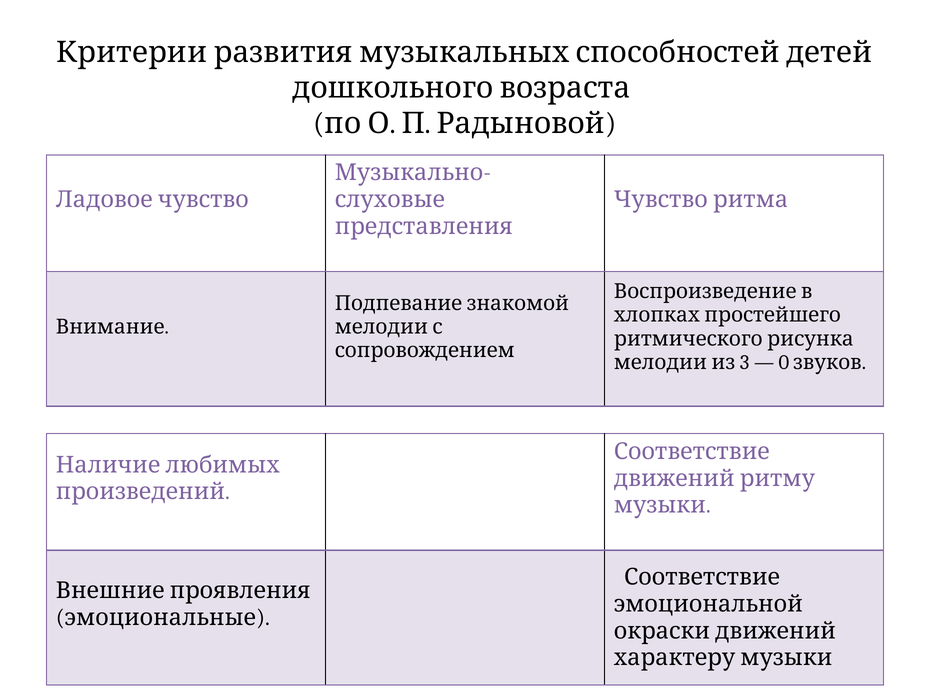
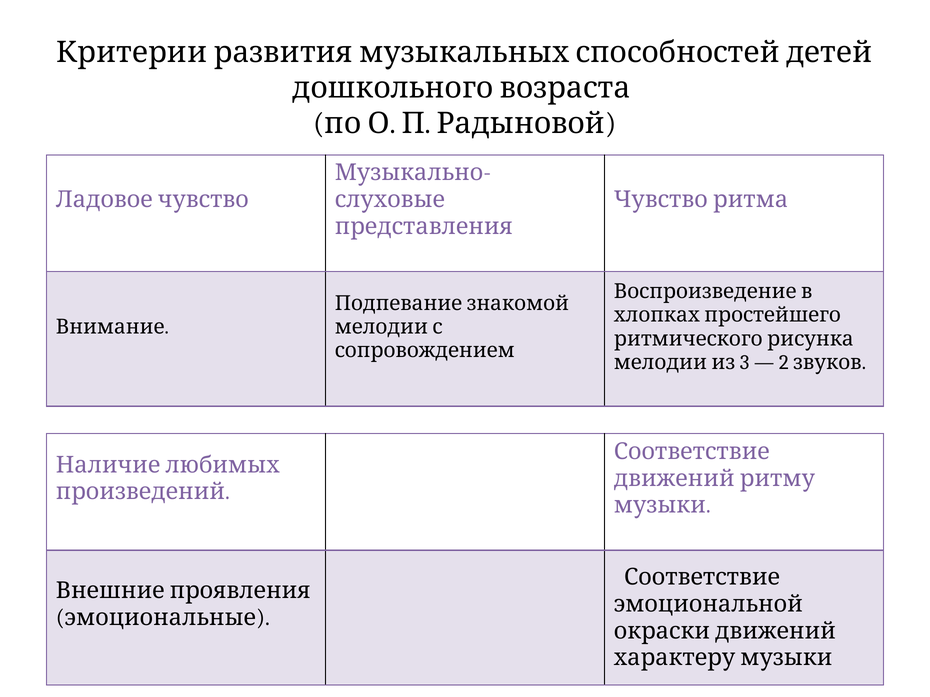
0: 0 -> 2 (784, 363)
